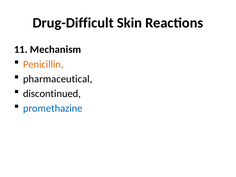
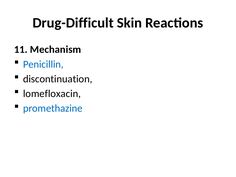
Penicillin colour: orange -> blue (43, 64)
pharmaceutical: pharmaceutical -> discontinuation (58, 79)
discontinued: discontinued -> lomefloxacin (52, 94)
